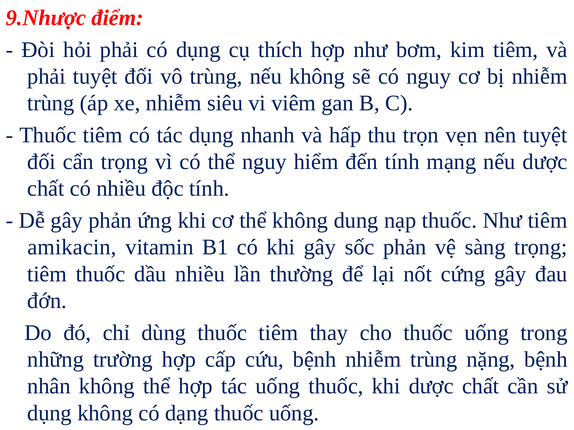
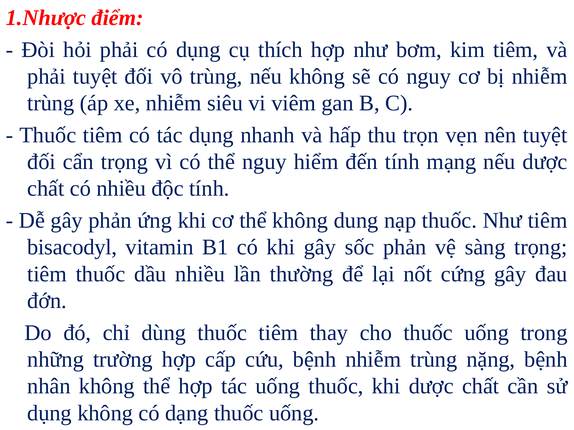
9.Nhược: 9.Nhược -> 1.Nhược (46, 18)
amikacin: amikacin -> bisacodyl (72, 248)
